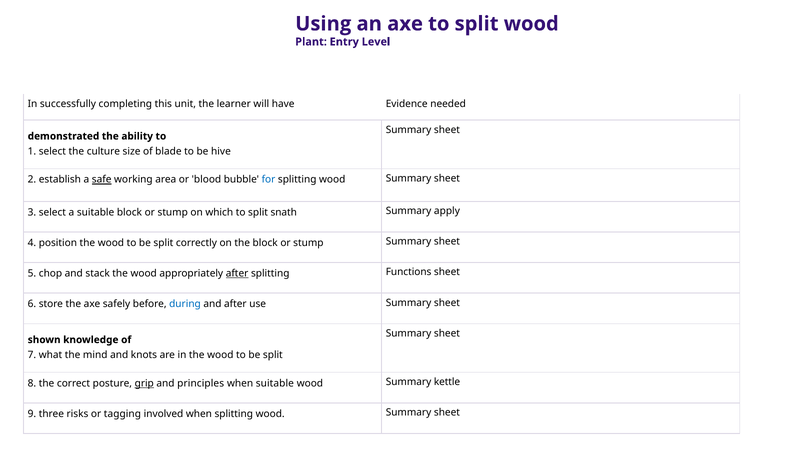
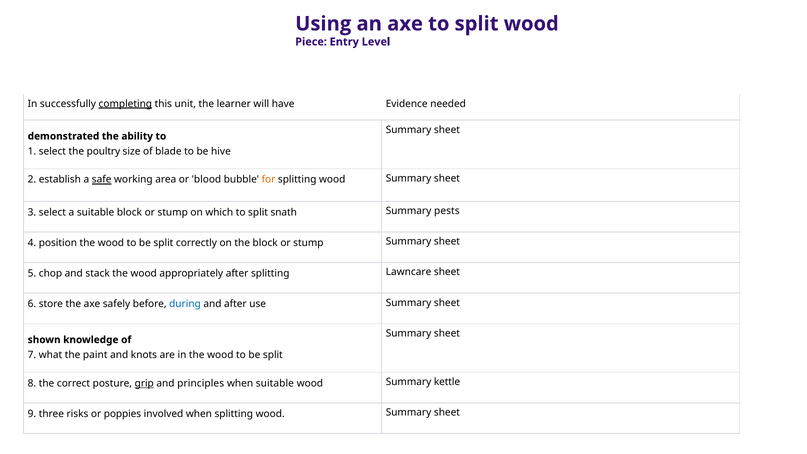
Plant: Plant -> Piece (311, 42)
completing underline: none -> present (125, 104)
culture: culture -> poultry (103, 151)
for colour: blue -> orange (269, 180)
apply: apply -> pests (447, 211)
after underline: present -> none (237, 273)
Functions: Functions -> Lawncare (409, 272)
mind: mind -> paint (95, 355)
tagging: tagging -> poppies (122, 414)
